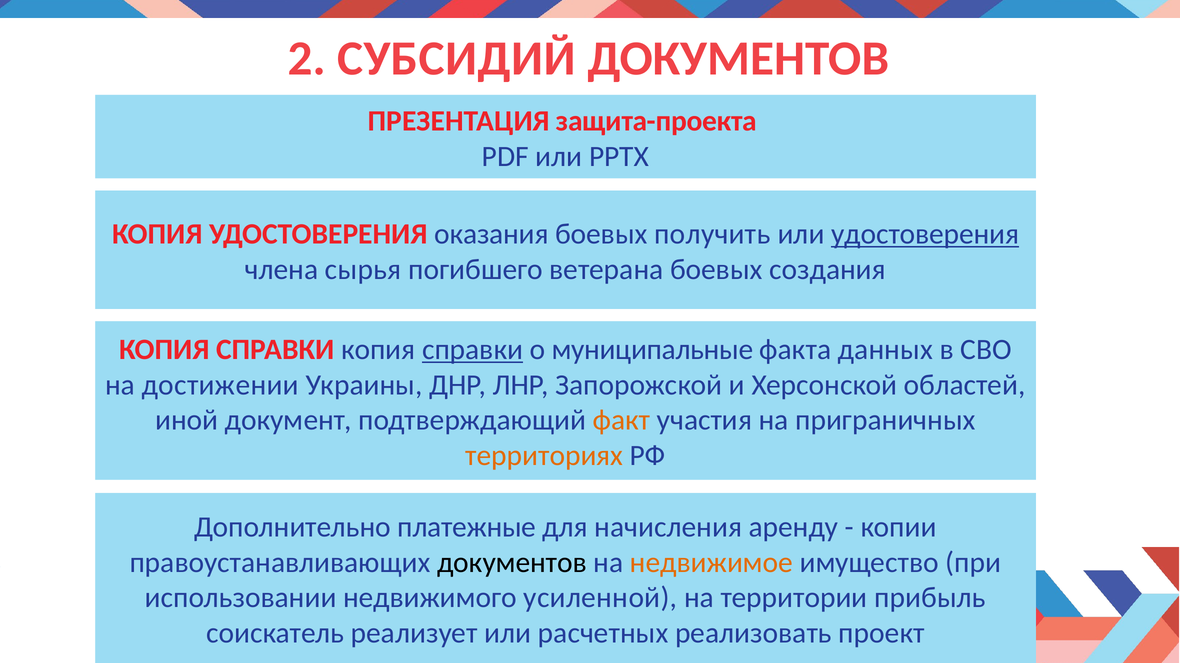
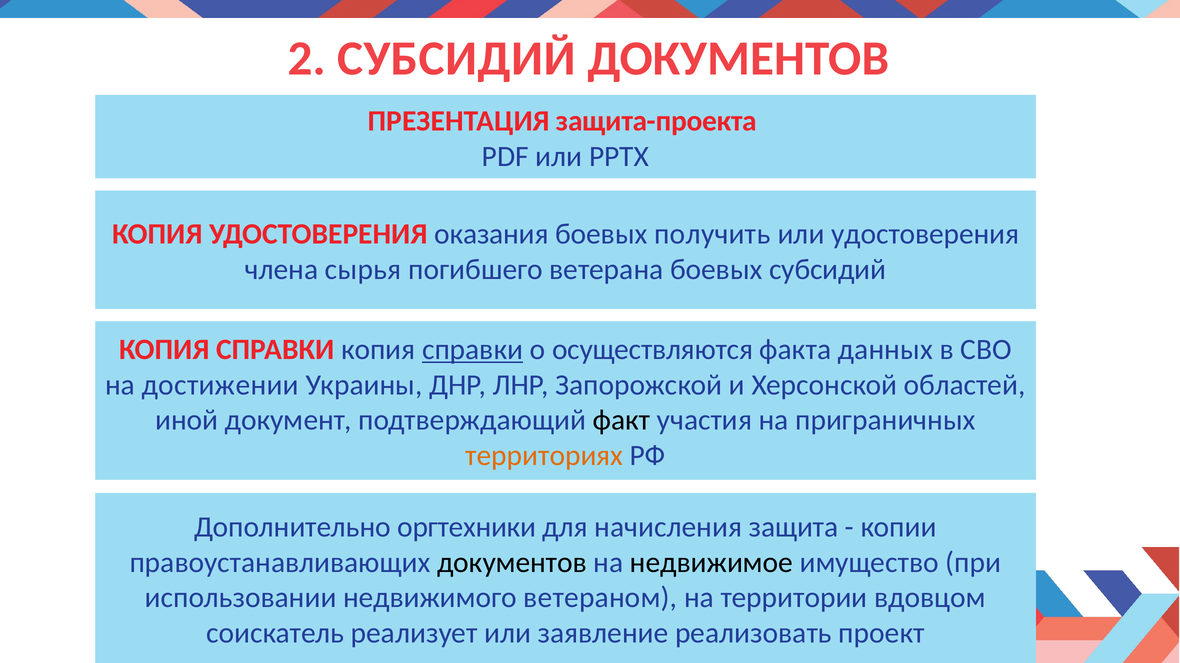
удостоверения underline: present -> none (925, 234)
боевых создания: создания -> субсидий (828, 270)
муниципальные: муниципальные -> осуществляются (653, 350)
факт colour: orange -> black (621, 421)
платежные: платежные -> оргтехники (467, 528)
аренду: аренду -> защита (794, 528)
недвижимое colour: orange -> black (711, 563)
усиленной: усиленной -> ветераном (600, 598)
прибыль: прибыль -> вдовцом (930, 598)
расчетных: расчетных -> заявление (603, 634)
